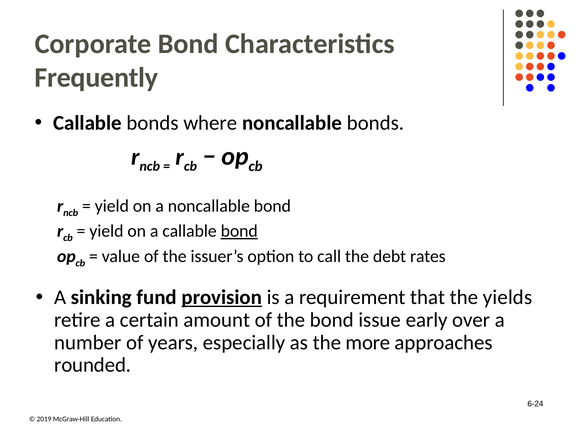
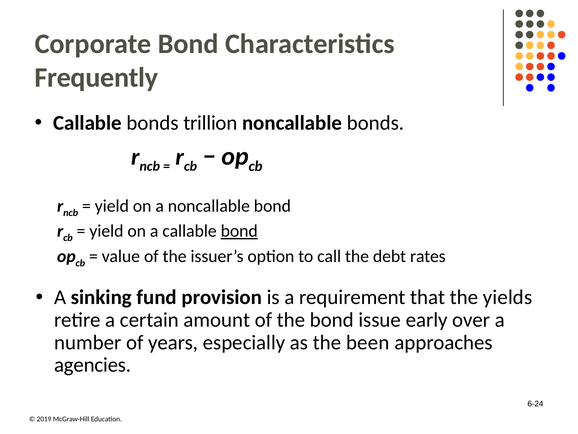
where: where -> trillion (210, 123)
provision underline: present -> none (222, 297)
more: more -> been (368, 342)
rounded: rounded -> agencies (93, 365)
